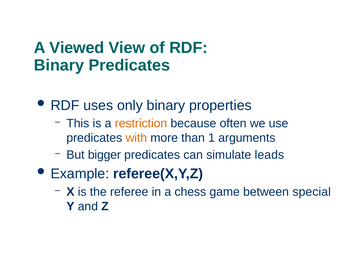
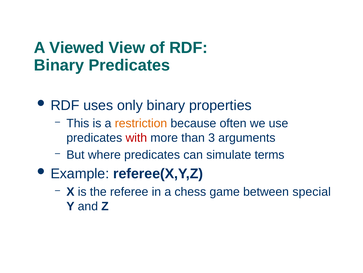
with colour: orange -> red (136, 138)
1: 1 -> 3 (212, 138)
bigger: bigger -> where (104, 155)
leads: leads -> terms (270, 155)
